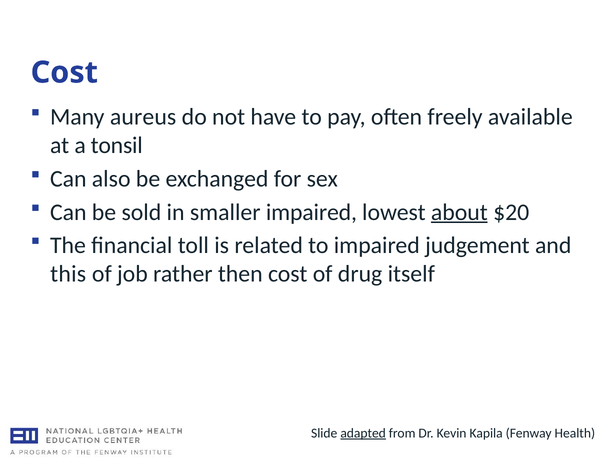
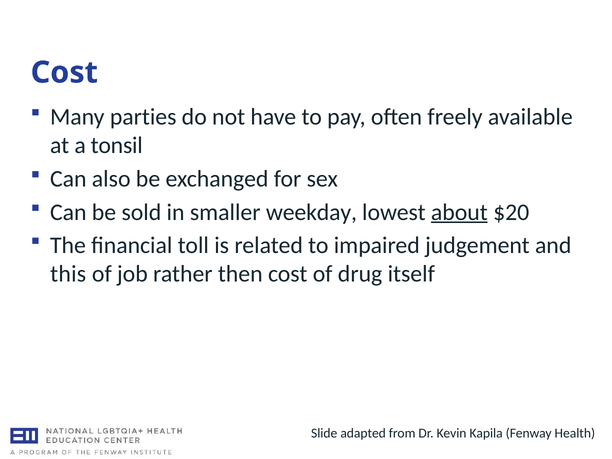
aureus: aureus -> parties (143, 117)
smaller impaired: impaired -> weekday (311, 212)
adapted underline: present -> none (363, 433)
